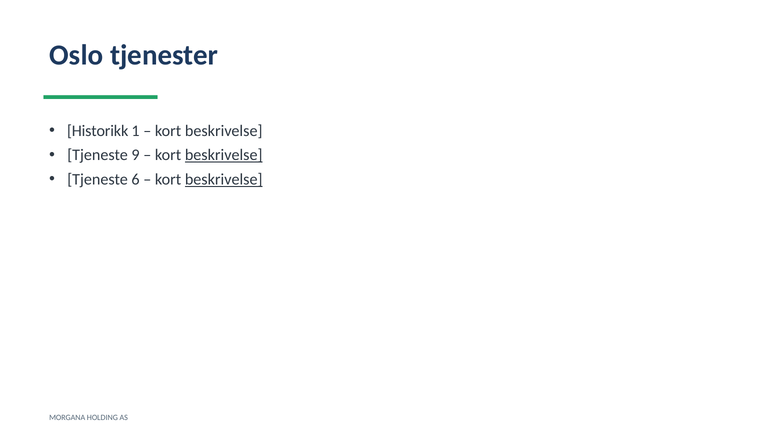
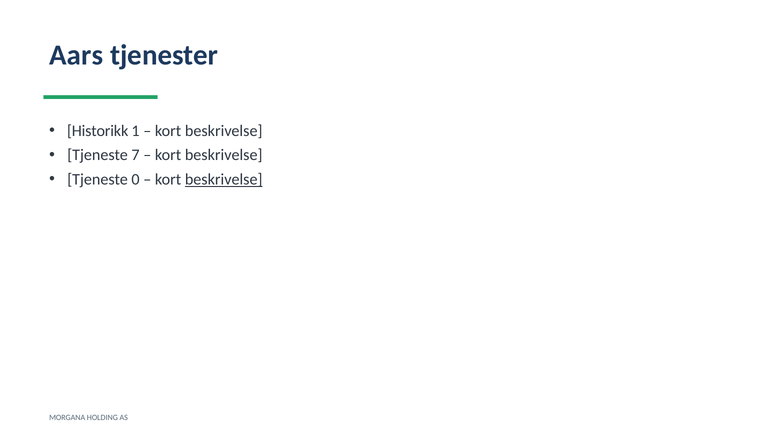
Oslo: Oslo -> Aars (76, 55)
9: 9 -> 7 (136, 155)
beskrivelse underline: present -> none (224, 155)
6: 6 -> 0 (136, 179)
